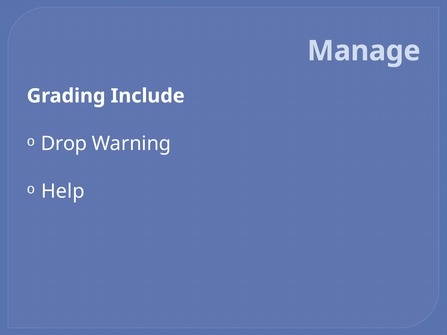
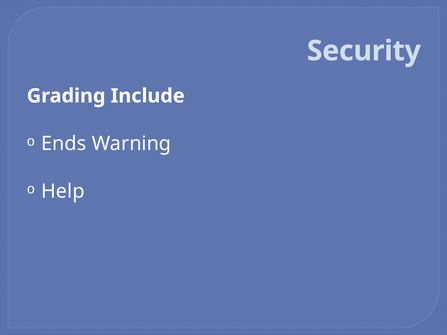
Manage: Manage -> Security (364, 51)
Drop: Drop -> Ends (64, 144)
